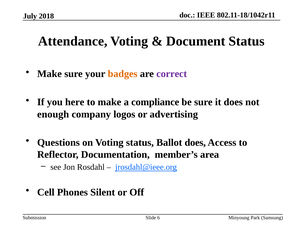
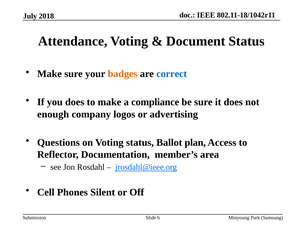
correct colour: purple -> blue (172, 74)
you here: here -> does (75, 102)
Ballot does: does -> plan (195, 143)
